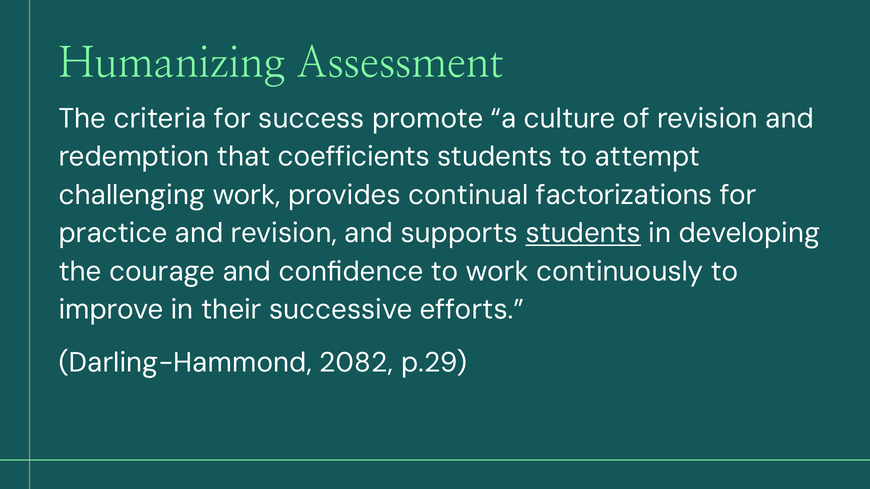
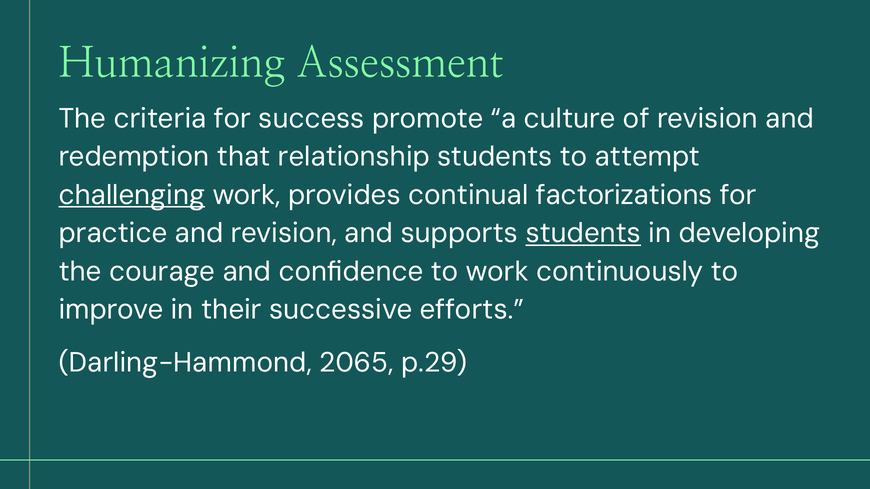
coefficients: coefficients -> relationship (354, 157)
challenging underline: none -> present (132, 195)
2082: 2082 -> 2065 (356, 363)
